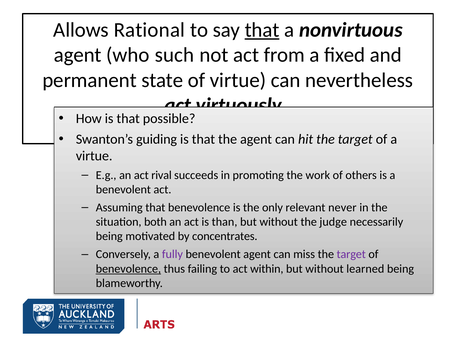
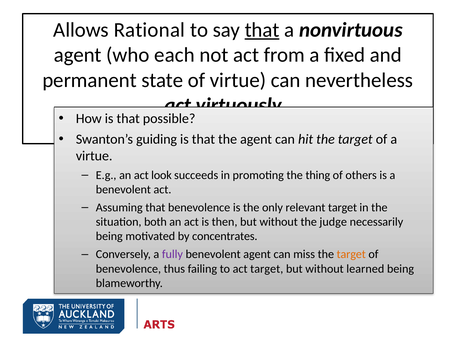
such: such -> each (175, 55)
rival: rival -> look (161, 175)
work: work -> thing (318, 175)
relevant never: never -> target (343, 207)
than: than -> then (225, 222)
target colour: purple -> orange (351, 254)
benevolence underline: present -> none (128, 269)
act within: within -> target (267, 269)
